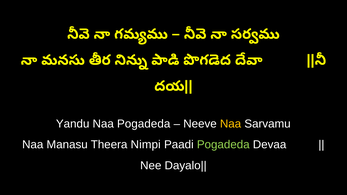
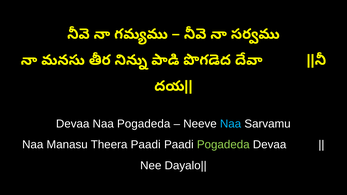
Yandu: Yandu -> Devaa (73, 124)
Naa colour: yellow -> light blue (231, 124)
Theera Nimpi: Nimpi -> Paadi (146, 145)
